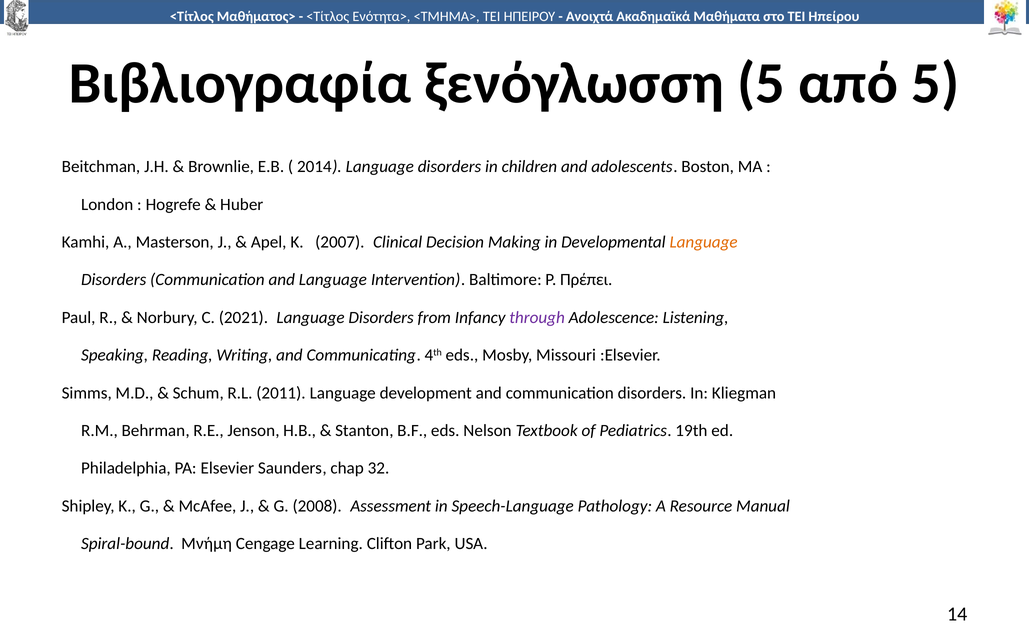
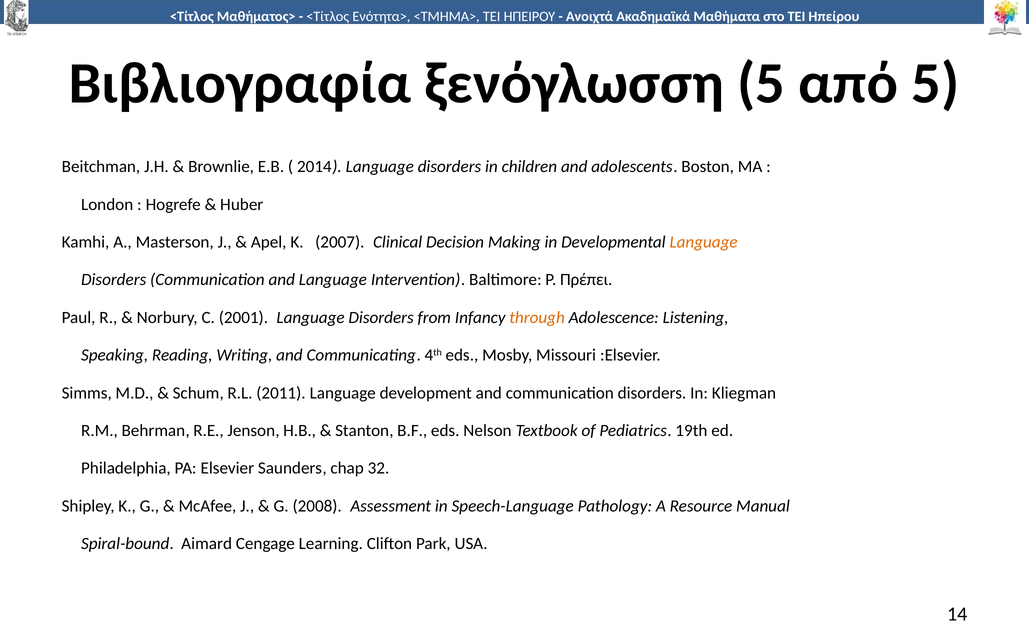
2021: 2021 -> 2001 (243, 318)
through colour: purple -> orange (537, 318)
Μνήμη: Μνήμη -> Aimard (207, 544)
